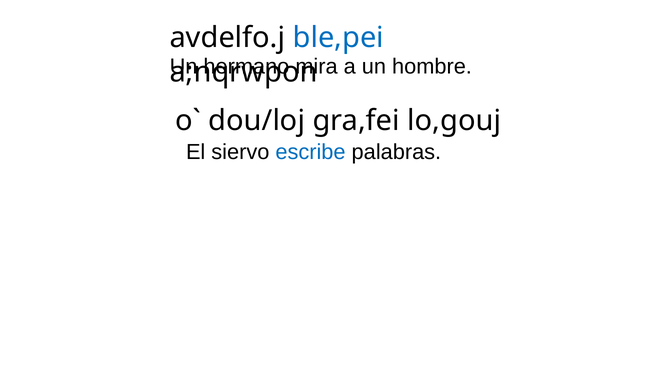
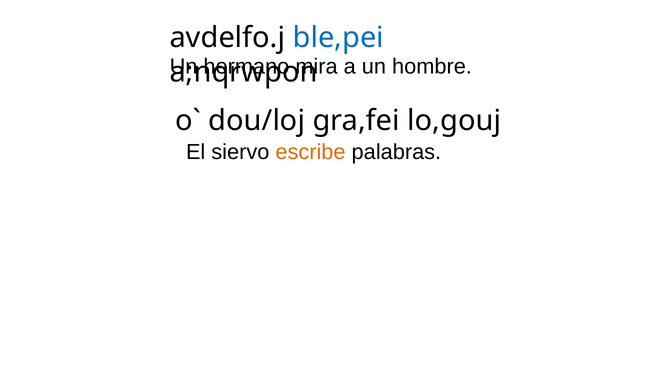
escribe colour: blue -> orange (311, 152)
